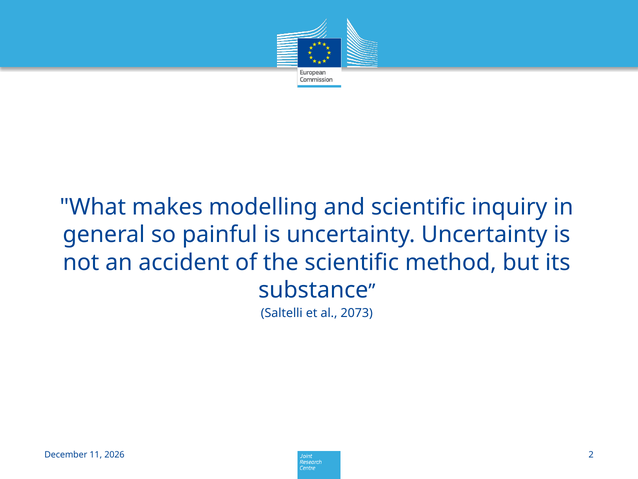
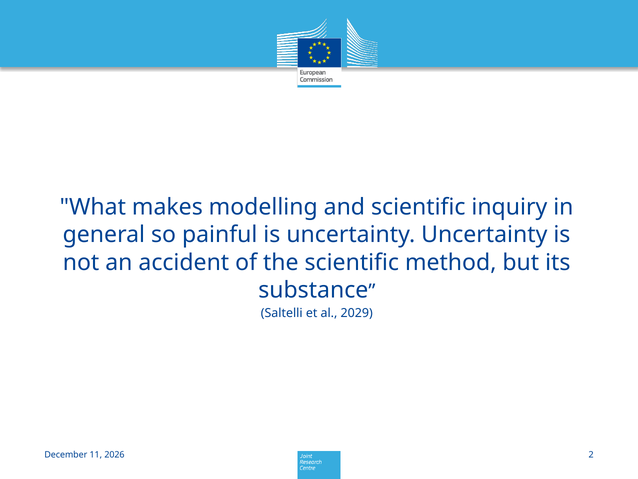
2073: 2073 -> 2029 (357, 313)
